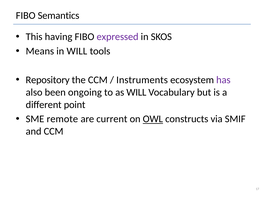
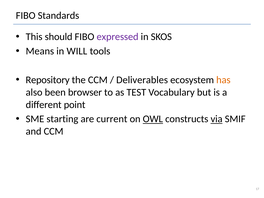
Semantics: Semantics -> Standards (58, 15)
having: having -> should (59, 37)
Instruments: Instruments -> Deliverables (142, 80)
has colour: purple -> orange (223, 80)
ongoing: ongoing -> browser (85, 92)
as WILL: WILL -> TEST (136, 92)
remote: remote -> starting (62, 119)
via underline: none -> present (217, 119)
